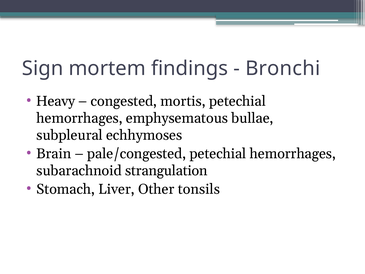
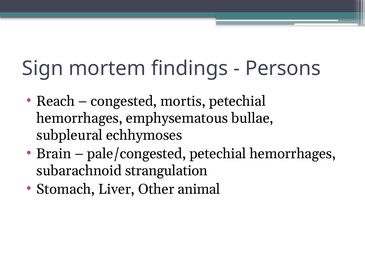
Bronchi: Bronchi -> Persons (283, 68)
Heavy: Heavy -> Reach (56, 101)
tonsils: tonsils -> animal (199, 189)
